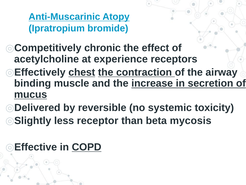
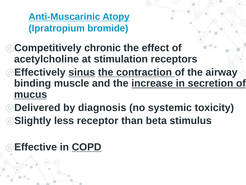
experience: experience -> stimulation (121, 59)
chest: chest -> sinus (82, 72)
reversible: reversible -> diagnosis (102, 107)
mycosis: mycosis -> stimulus (191, 120)
